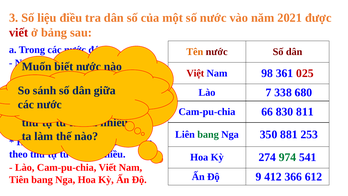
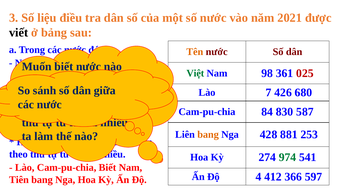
viết colour: red -> black (19, 33)
Việt colour: red -> green (195, 73)
338: 338 -> 426 (283, 92)
66: 66 -> 84 (267, 112)
811: 811 -> 587 (305, 112)
bang colour: green -> orange (208, 134)
350: 350 -> 428 (269, 134)
Cam-pu-chia Viết: Viết -> Biết (107, 167)
9: 9 -> 4 (258, 176)
612: 612 -> 597 (314, 176)
